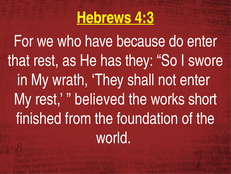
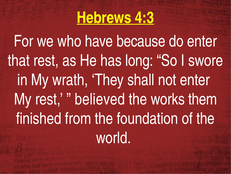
has they: they -> long (139, 60)
short: short -> them (203, 99)
